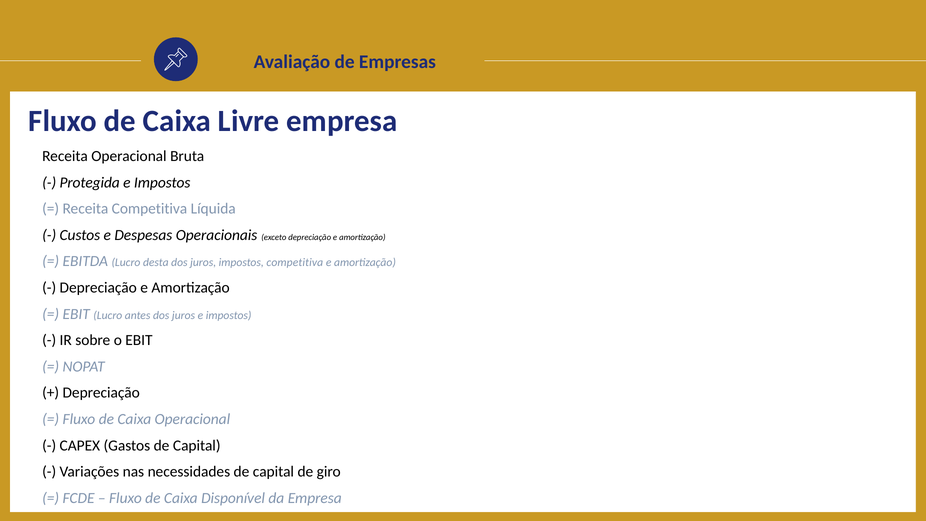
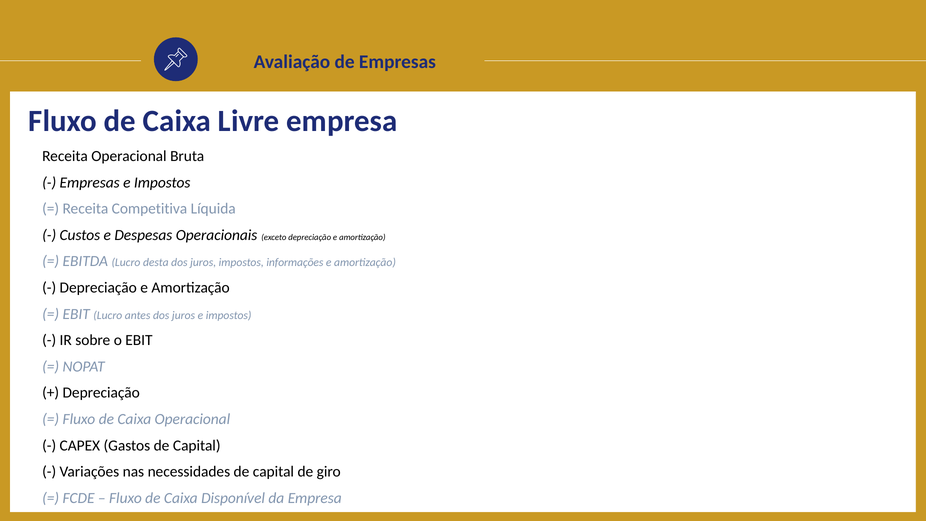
Protegida: Protegida -> Empresas (90, 182)
impostos competitiva: competitiva -> informações (295, 263)
